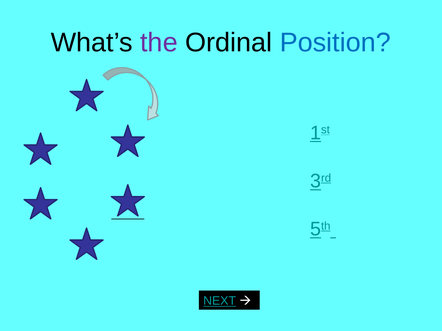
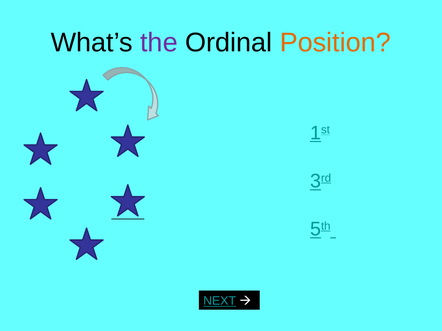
Position colour: blue -> orange (335, 43)
